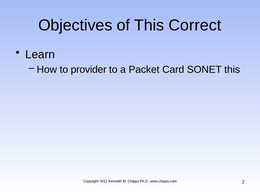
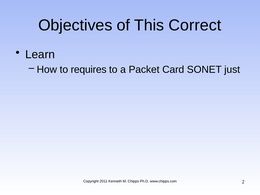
provider: provider -> requires (89, 69)
SONET this: this -> just (232, 69)
